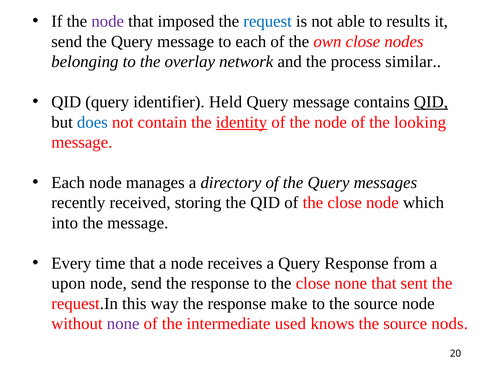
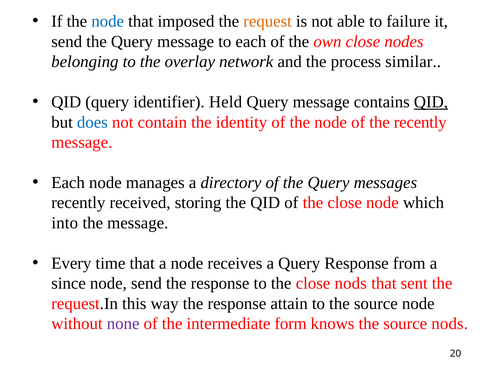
node colour: purple -> blue (108, 21)
request colour: blue -> orange (268, 21)
results: results -> failure (408, 21)
identity underline: present -> none (242, 122)
the looking: looking -> recently (420, 122)
upon: upon -> since (69, 283)
close none: none -> nods (351, 283)
make: make -> attain (289, 304)
used: used -> form (291, 324)
